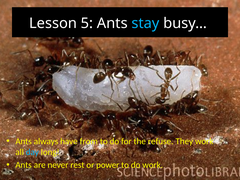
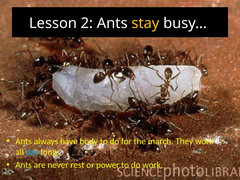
5: 5 -> 2 (87, 23)
stay colour: light blue -> yellow (145, 23)
from: from -> body (89, 141)
refuse: refuse -> march (161, 141)
